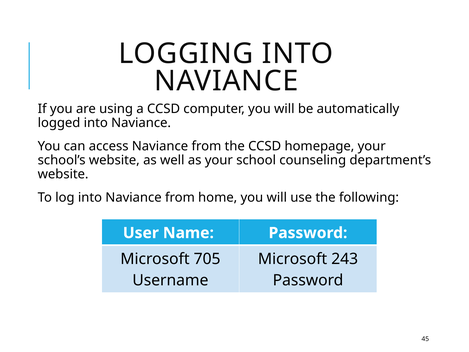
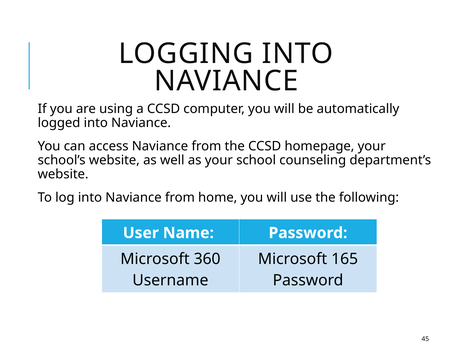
705: 705 -> 360 (207, 259)
243: 243 -> 165 (345, 259)
